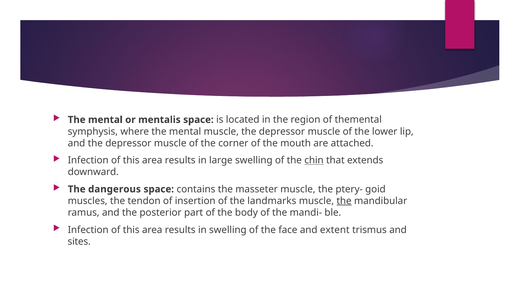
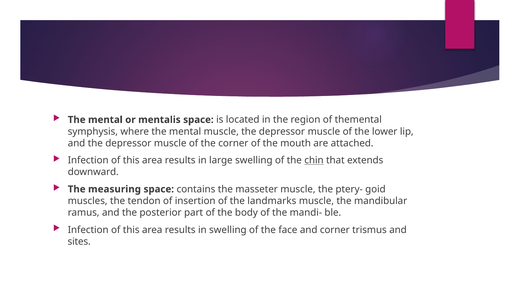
dangerous: dangerous -> measuring (114, 189)
the underline: present -> none (344, 201)
and extent: extent -> corner (335, 229)
